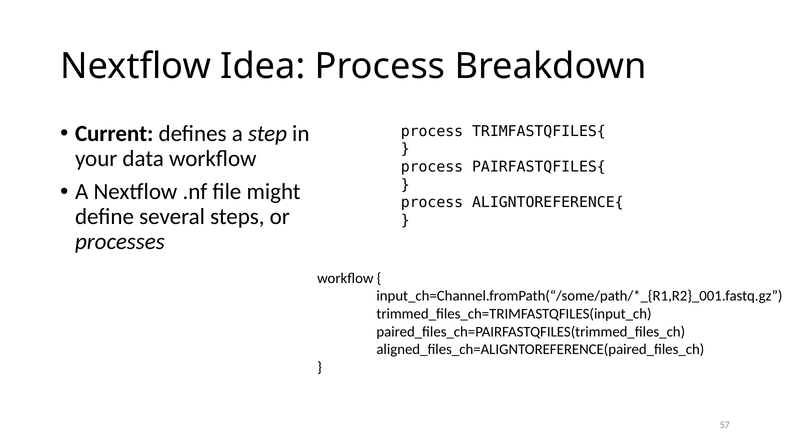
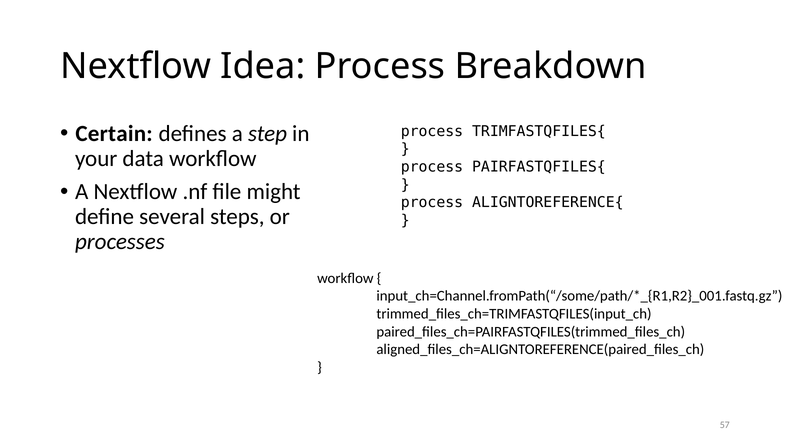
Current: Current -> Certain (114, 134)
